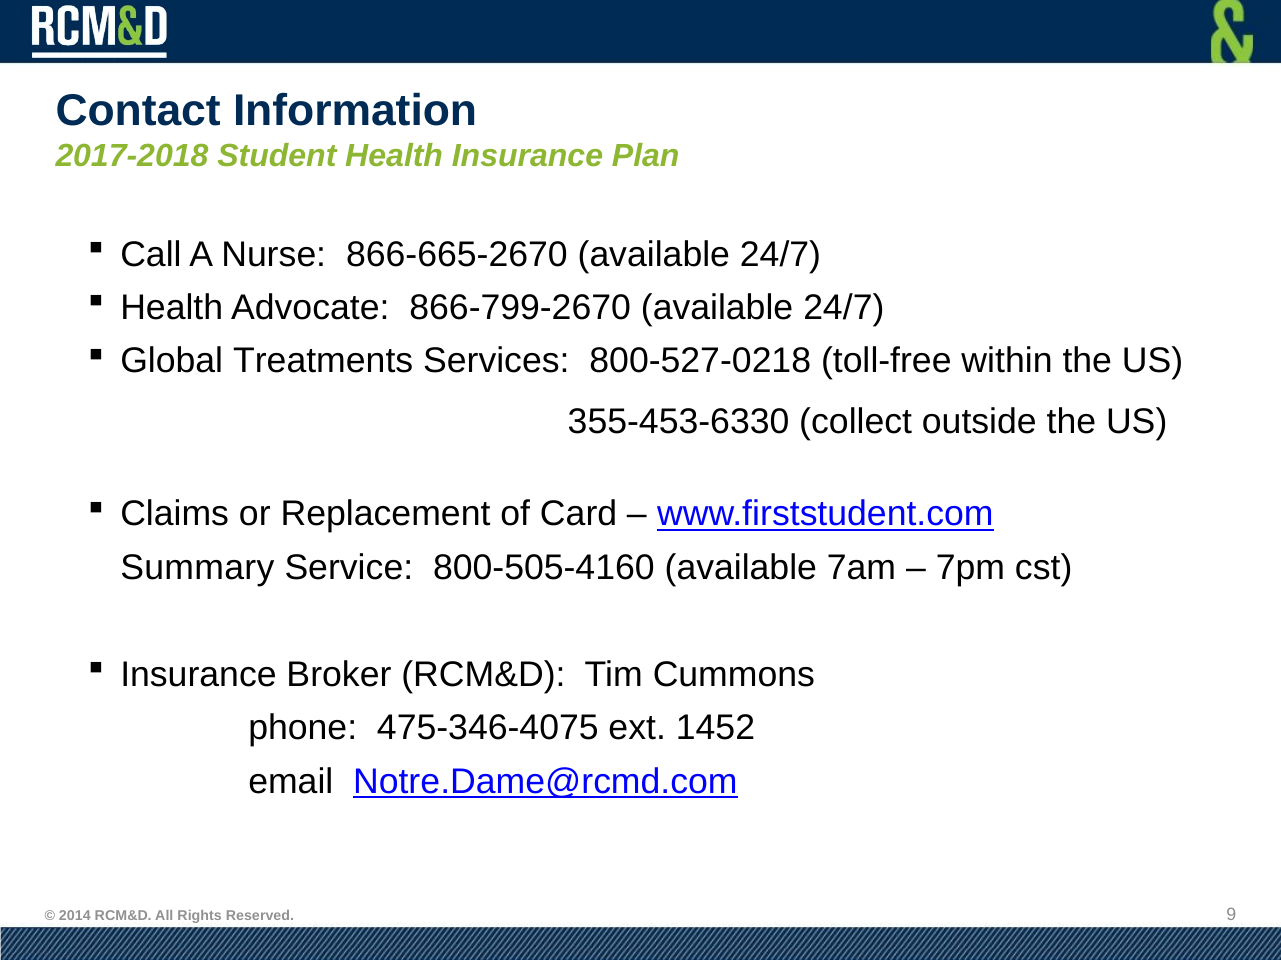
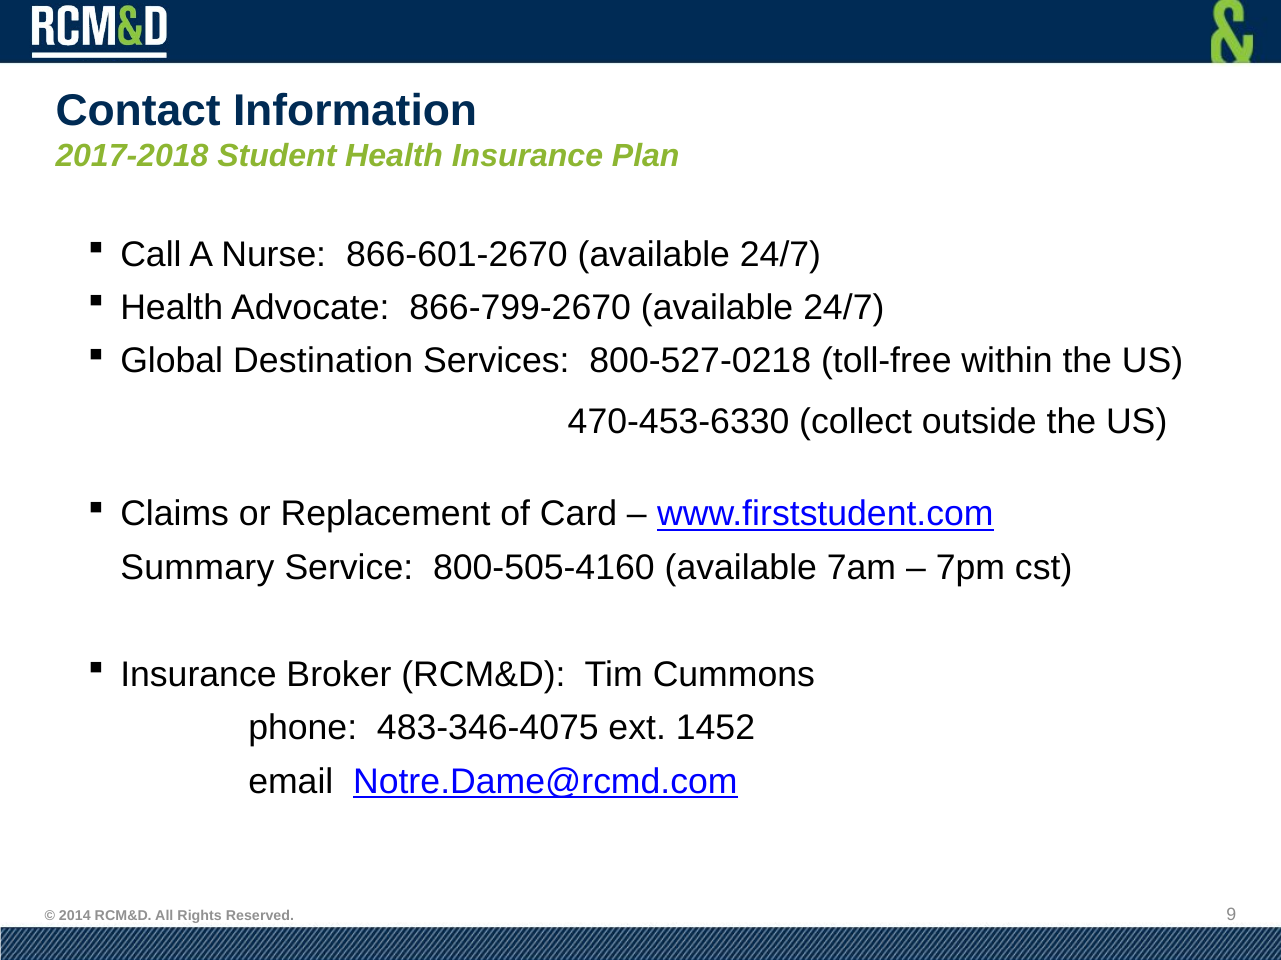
866-665-2670: 866-665-2670 -> 866-601-2670 (457, 254)
Treatments: Treatments -> Destination (323, 361)
355-453-6330: 355-453-6330 -> 470-453-6330 (679, 422)
475-346-4075: 475-346-4075 -> 483-346-4075 (488, 728)
